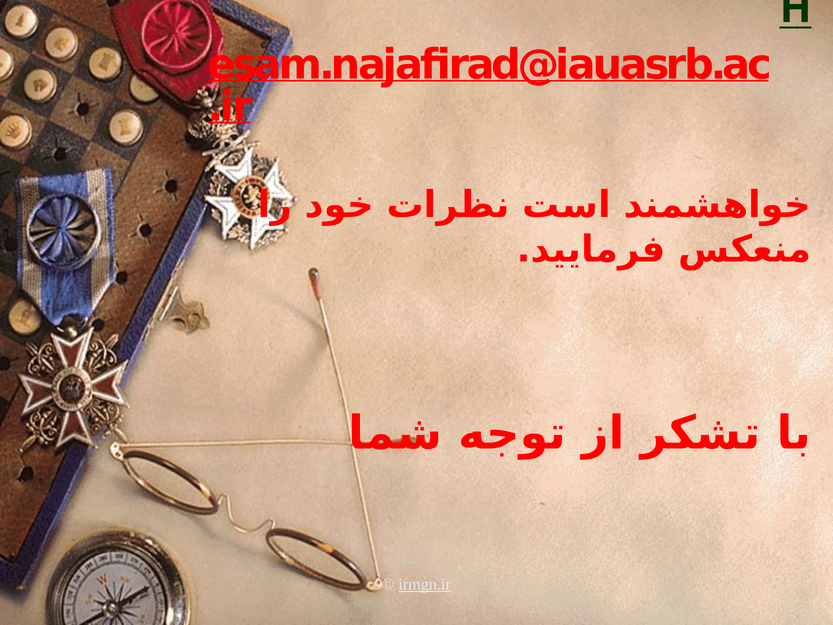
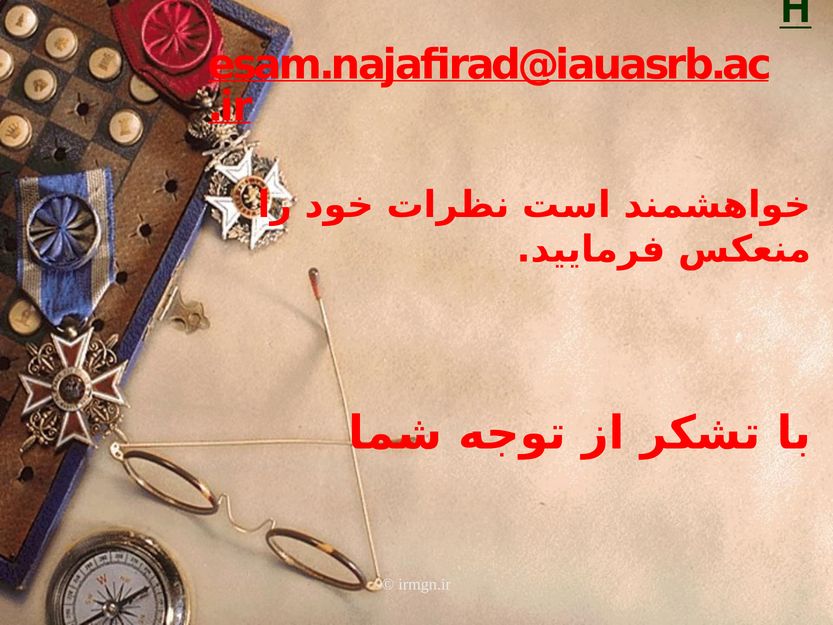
irmgn.ir underline: present -> none (425, 584)
